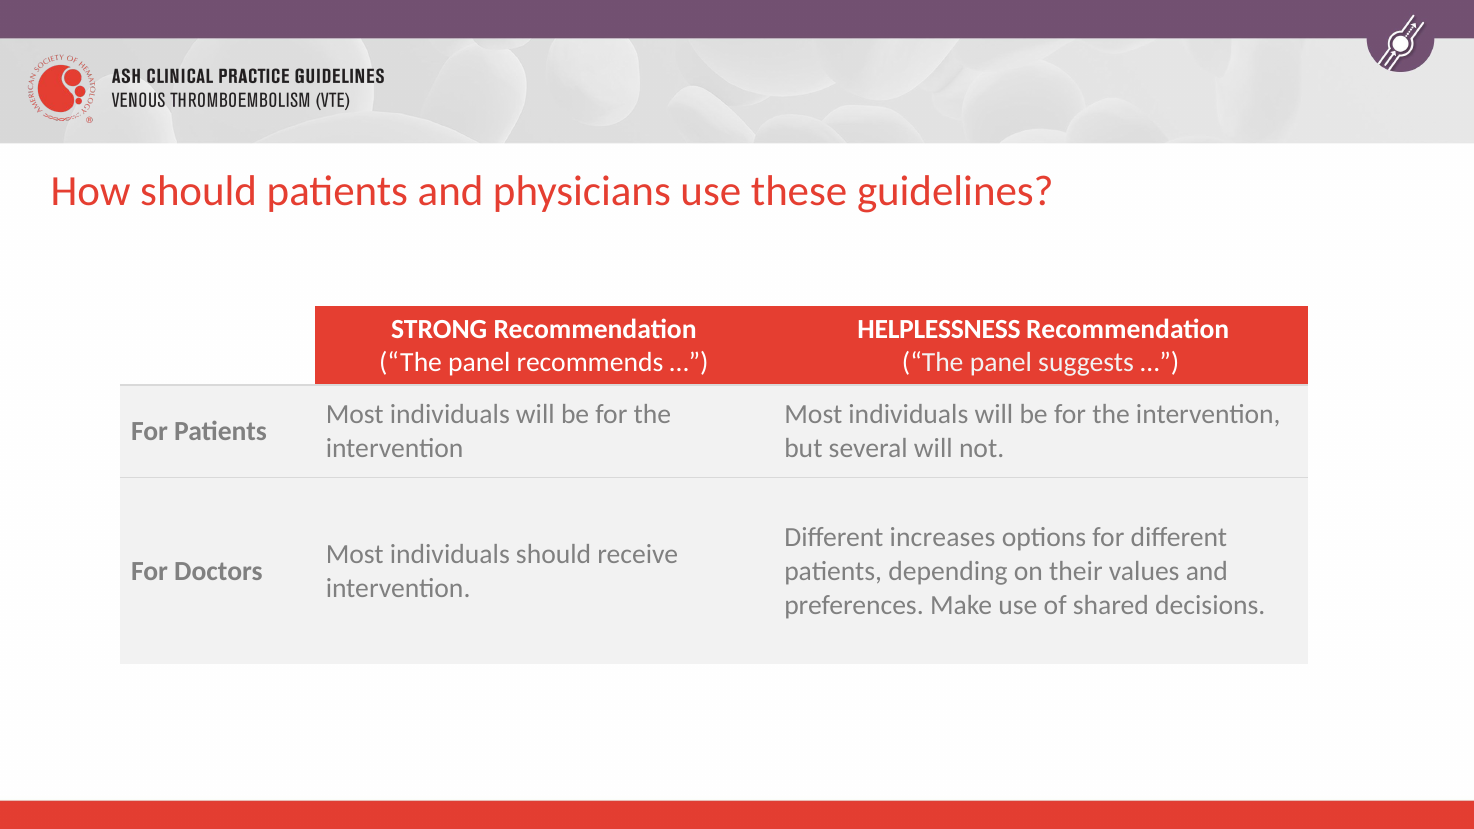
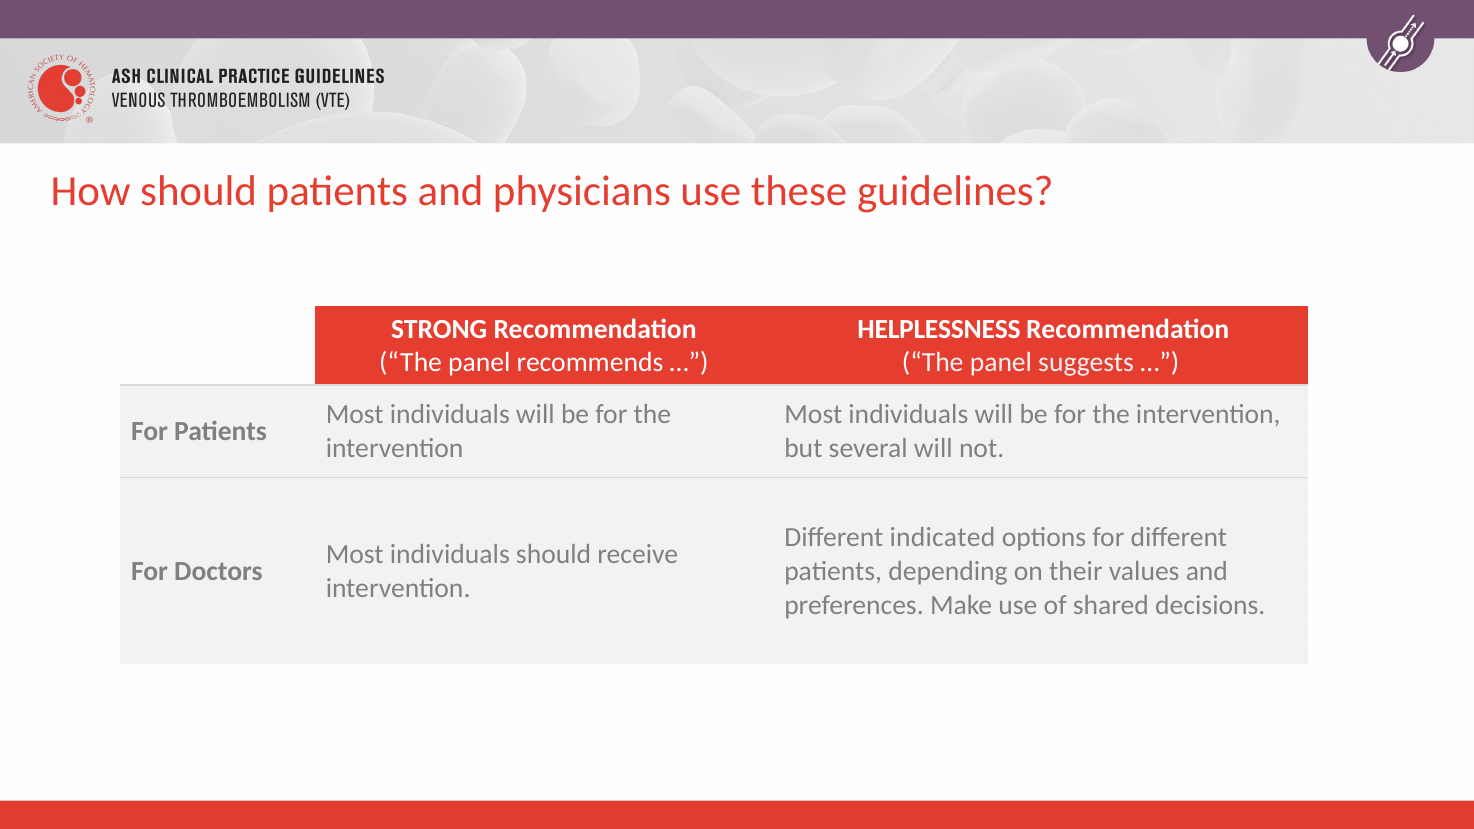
increases: increases -> indicated (942, 538)
